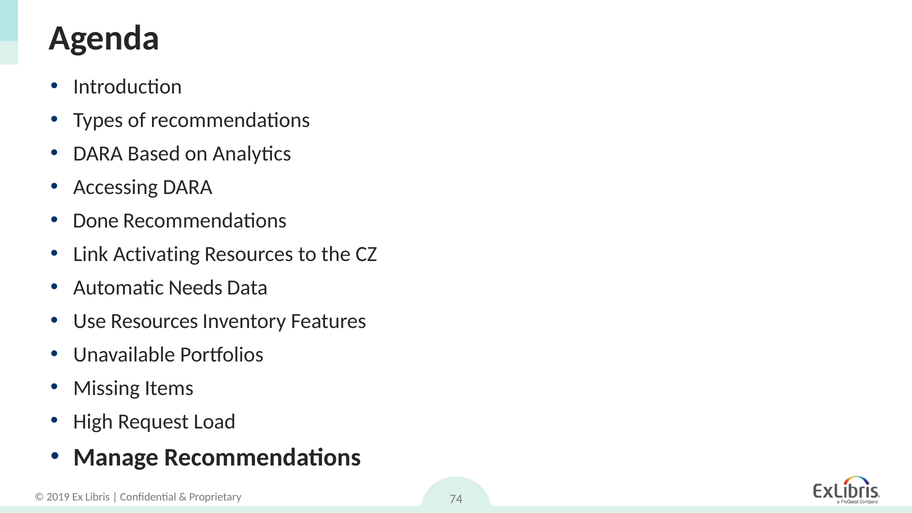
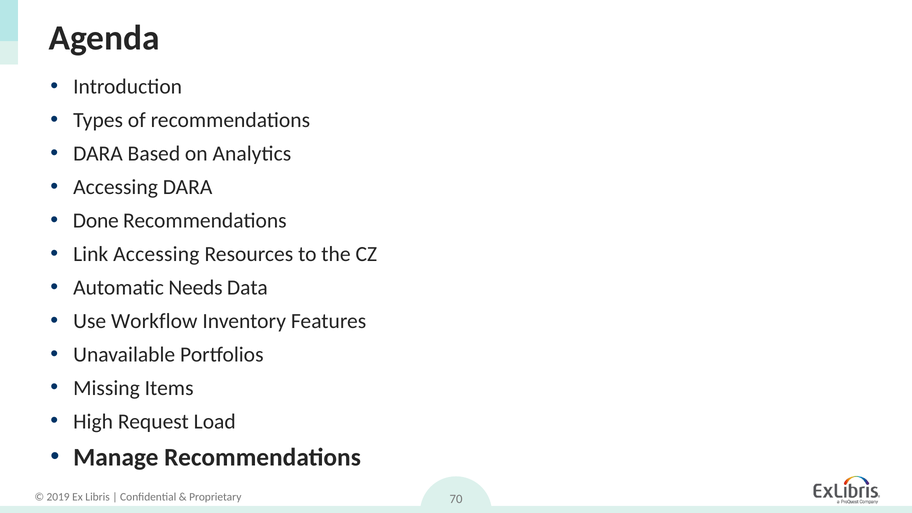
Link Activating: Activating -> Accessing (156, 254)
Use Resources: Resources -> Workflow (154, 321)
74: 74 -> 70 (456, 499)
